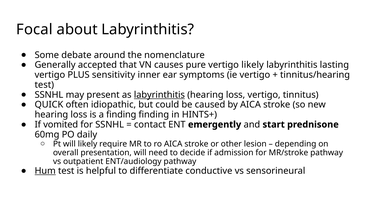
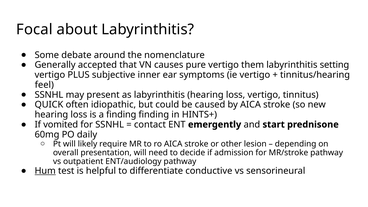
vertigo likely: likely -> them (253, 65)
lasting: lasting -> setting (334, 65)
sensitivity: sensitivity -> subjective (114, 75)
test: test -> feel (44, 85)
labyrinthitis underline: present -> none (159, 95)
